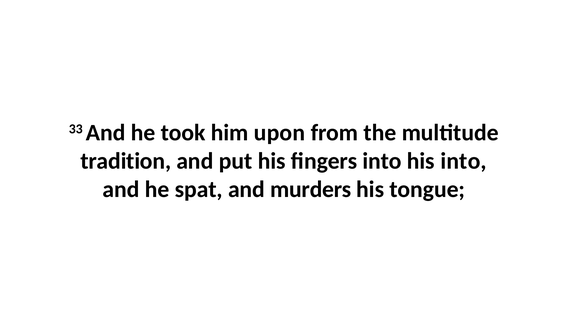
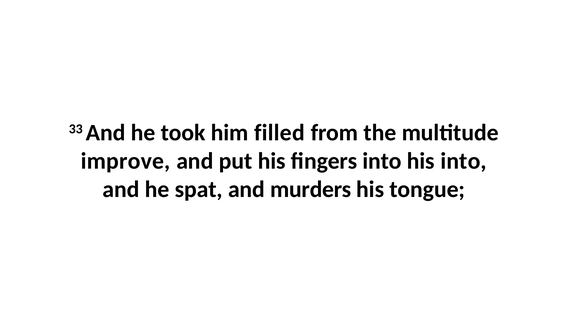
upon: upon -> filled (279, 133)
tradition: tradition -> improve (126, 161)
